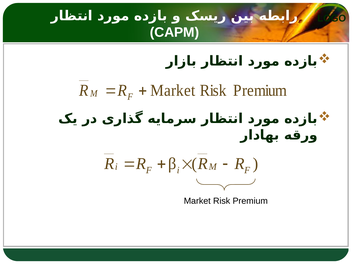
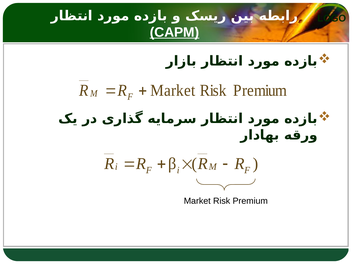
CAPM underline: none -> present (175, 32)
